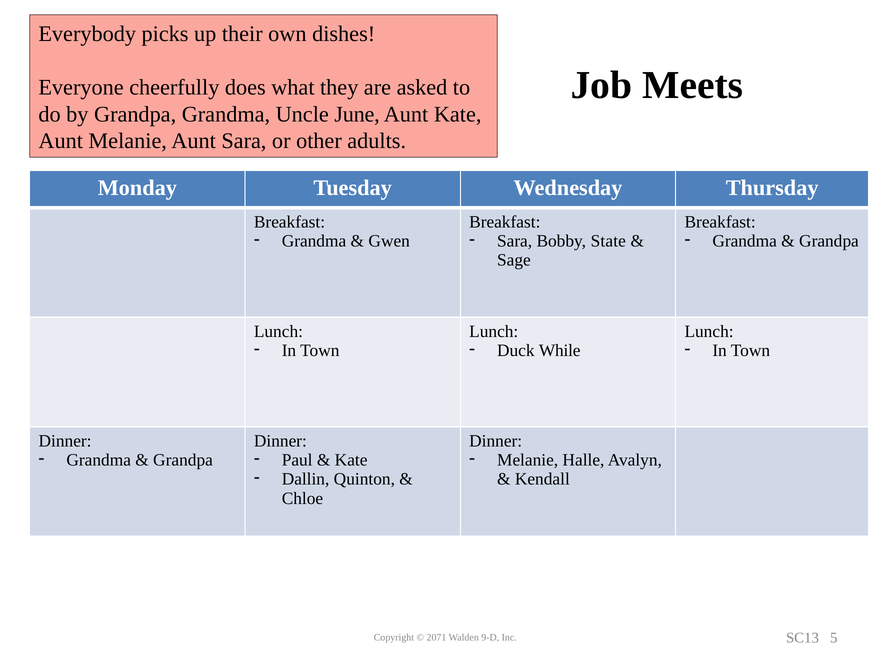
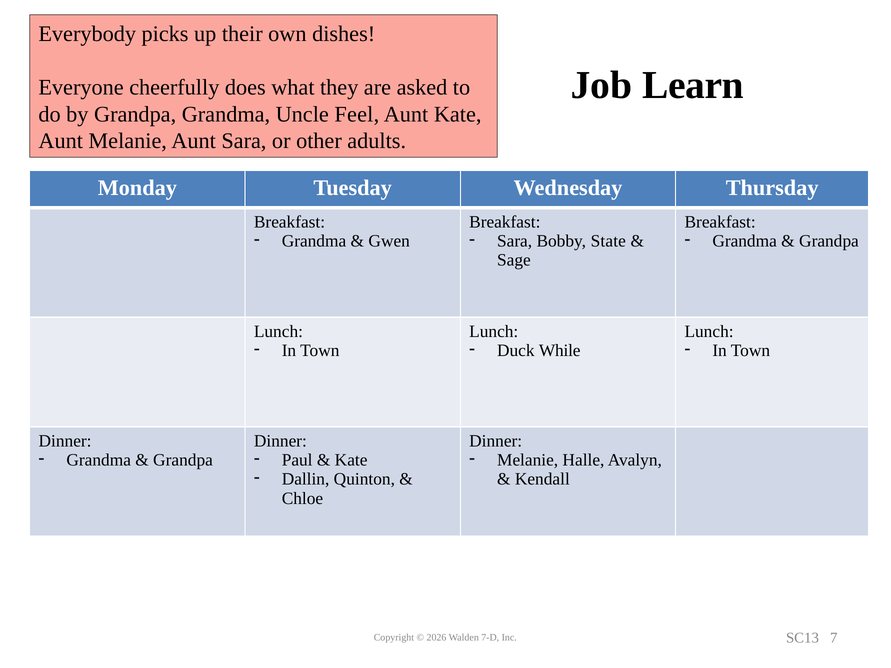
Meets: Meets -> Learn (693, 85)
June: June -> Feel (357, 114)
5: 5 -> 7 (834, 638)
2071: 2071 -> 2026 (436, 638)
9-D: 9-D -> 7-D (490, 638)
